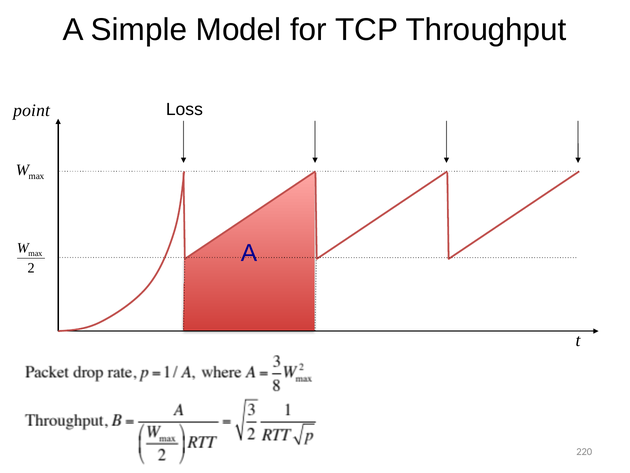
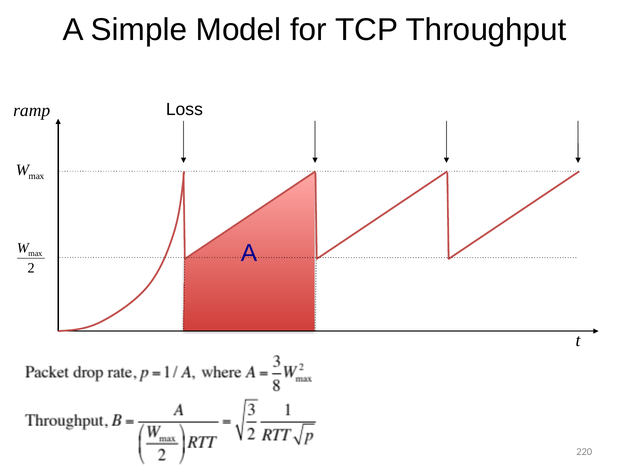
point: point -> ramp (32, 110)
